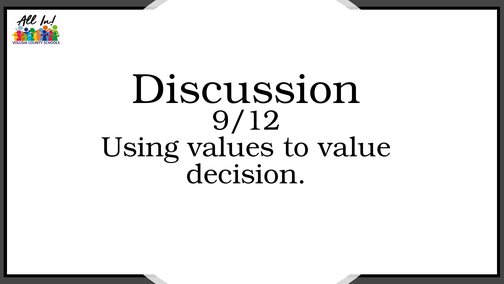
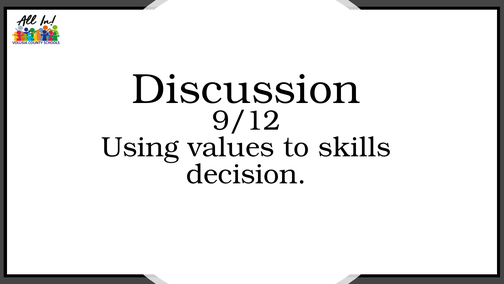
value: value -> skills (355, 147)
